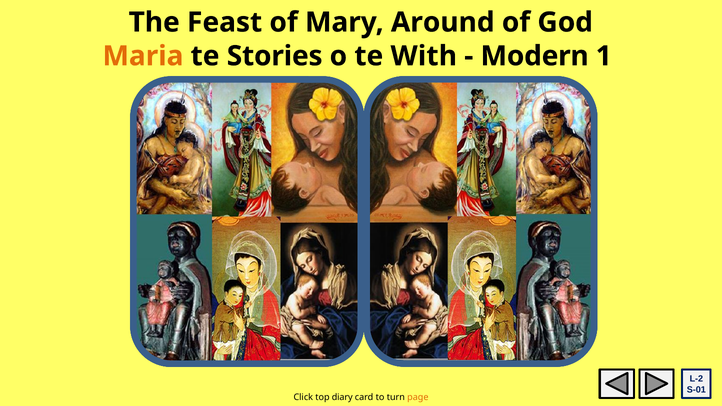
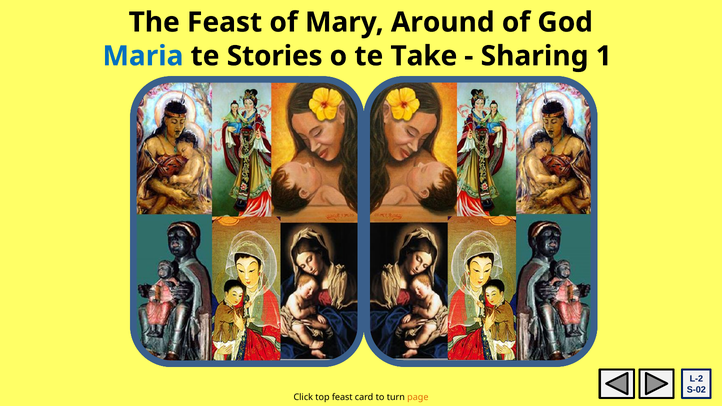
Maria colour: orange -> blue (143, 56)
With: With -> Take (424, 56)
Modern: Modern -> Sharing (535, 56)
S-01: S-01 -> S-02 (696, 390)
top diary: diary -> feast (342, 397)
